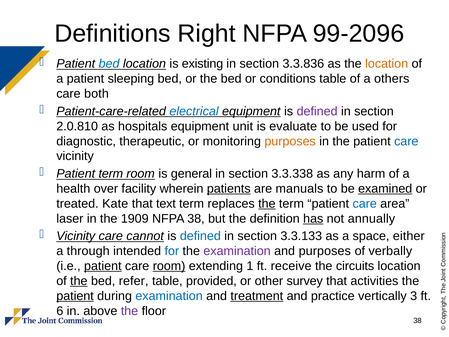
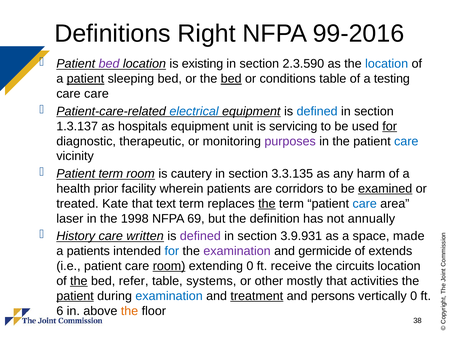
99-2096: 99-2096 -> 99-2016 (359, 33)
bed colour: blue -> purple (109, 64)
3.3.836: 3.3.836 -> 2.3.590 (303, 64)
location colour: orange -> blue (387, 64)
patient underline: none -> present (85, 79)
bed underline: none -> present (231, 79)
others: others -> testing (392, 79)
care both: both -> care (96, 94)
defined colour: purple -> blue (317, 111)
2.0.810: 2.0.810 -> 1.3.137 (77, 126)
evaluate: evaluate -> servicing (293, 126)
for underline: none -> present (390, 126)
purposes colour: orange -> purple (290, 141)
general: general -> cautery (191, 174)
3.3.338: 3.3.338 -> 3.3.135 (292, 174)
over: over -> prior (106, 189)
patients underline: present -> none (229, 189)
manuals: manuals -> corridors (300, 189)
1909: 1909 -> 1998 (135, 218)
NFPA 38: 38 -> 69 (196, 218)
has underline: present -> none (313, 218)
Vicinity: Vicinity -> History (76, 236)
cannot: cannot -> written (145, 236)
defined colour: blue -> purple (200, 236)
3.3.133: 3.3.133 -> 3.9.931 (301, 236)
either: either -> made (409, 236)
a through: through -> patients (88, 251)
and purposes: purposes -> germicide (325, 251)
verbally: verbally -> extends (390, 251)
patient underline: present -> none (103, 266)
extending 1: 1 -> 0 (250, 266)
provided: provided -> systems (211, 281)
survey: survey -> mostly (305, 281)
practice: practice -> persons (333, 296)
vertically 3: 3 -> 0 (414, 296)
the colour: purple -> orange (130, 311)
